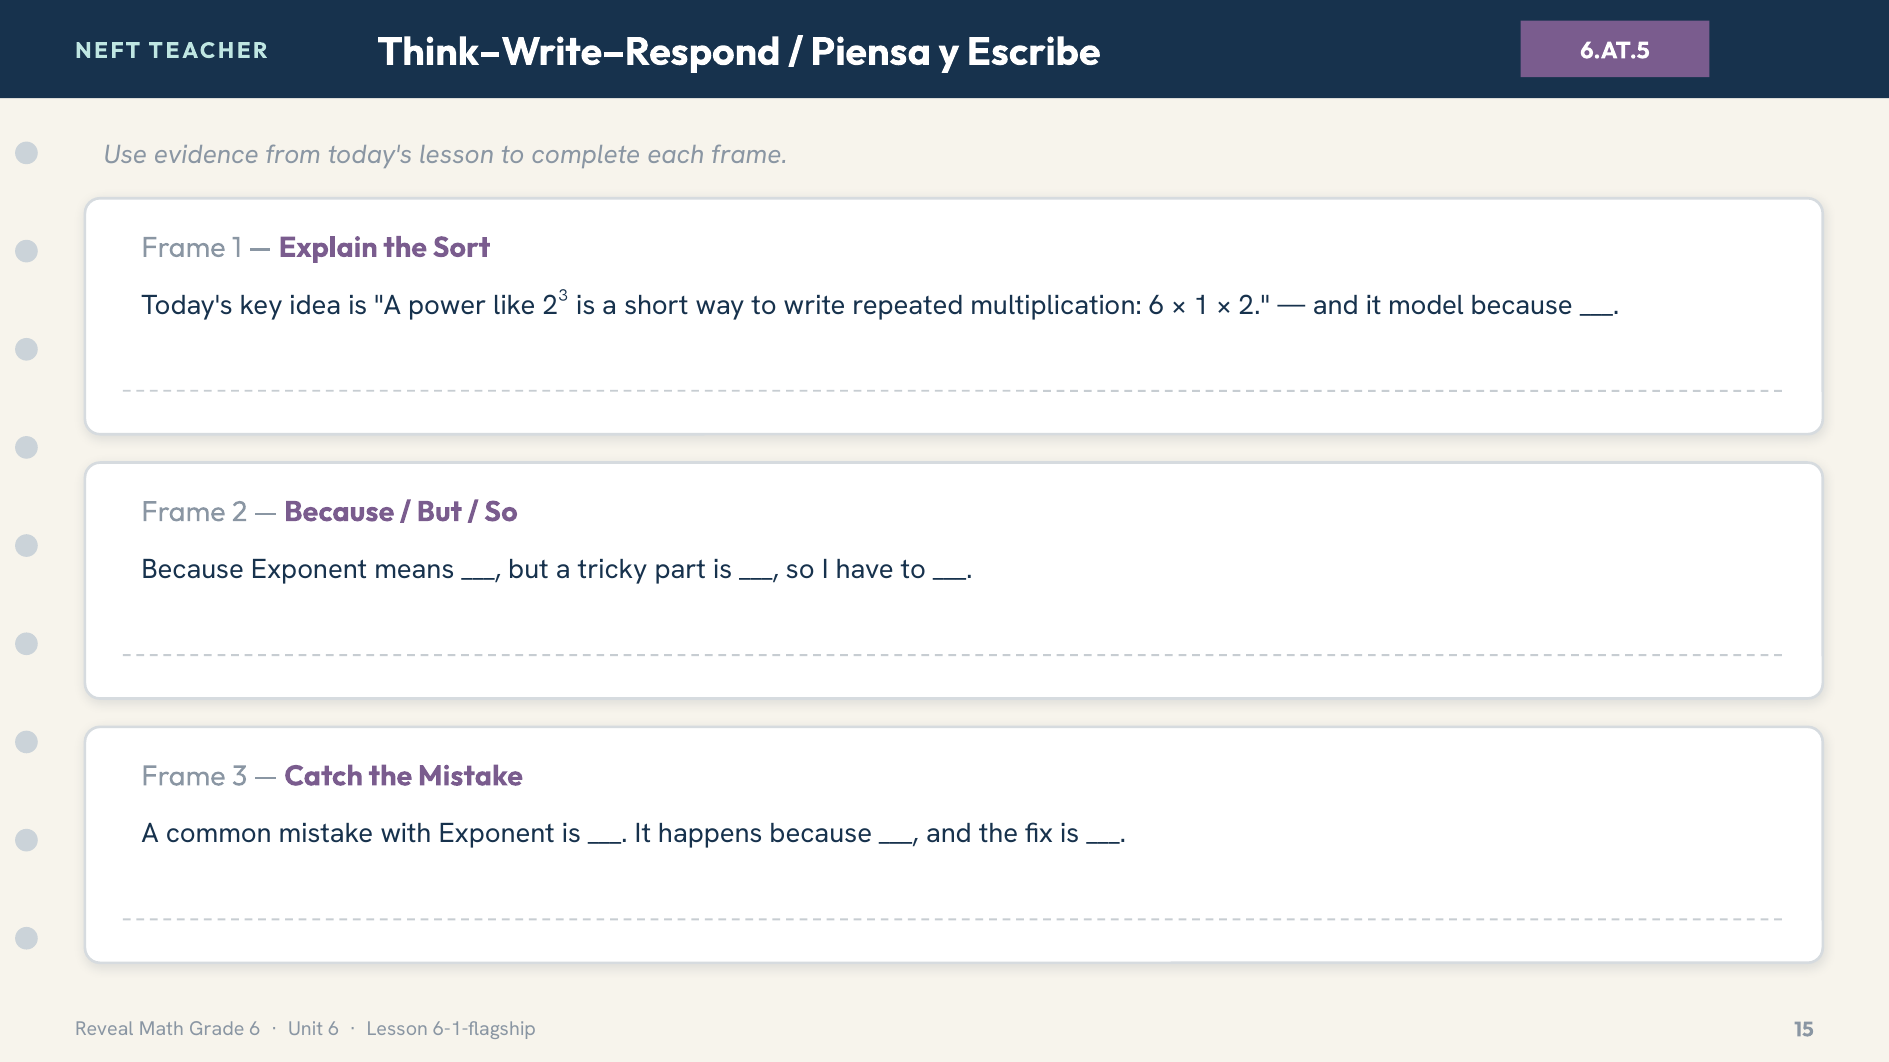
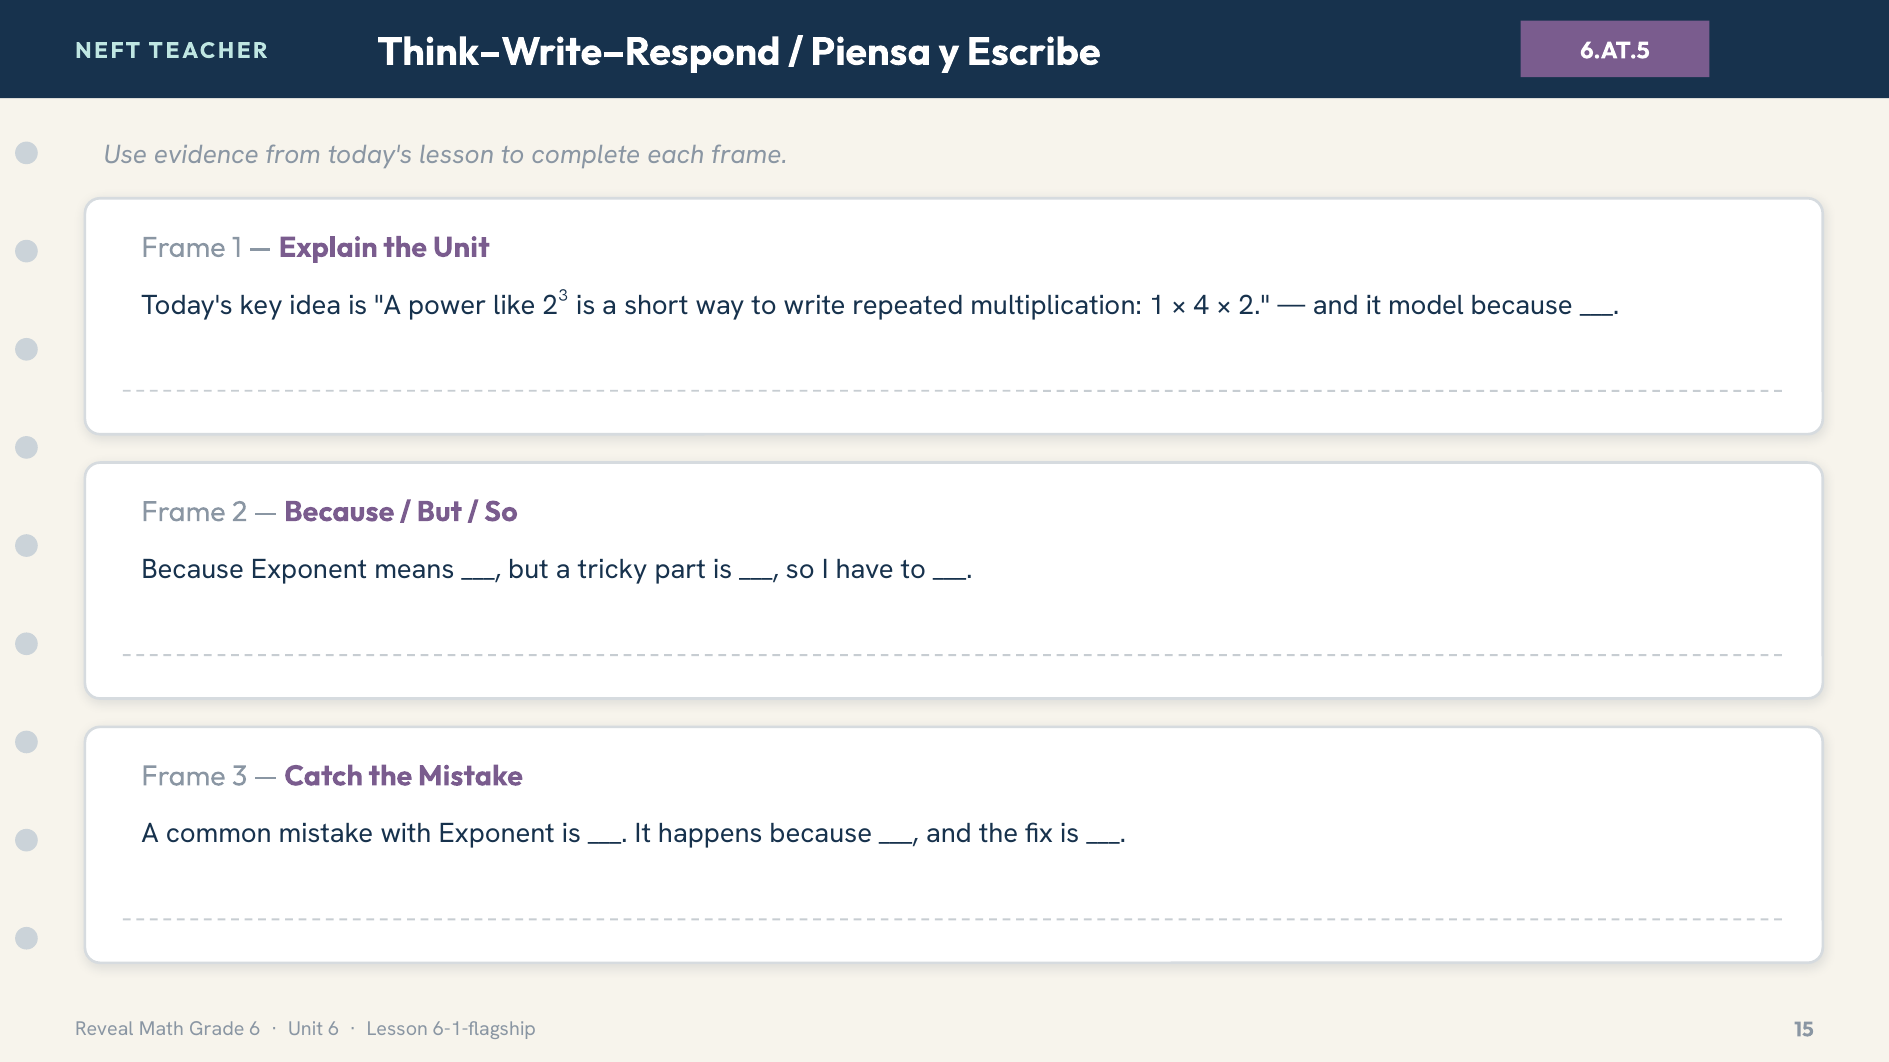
the Sort: Sort -> Unit (461, 248)
multiplication 6: 6 -> 1 (1157, 305)
1: 1 -> 4 (1201, 305)
